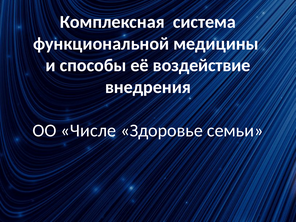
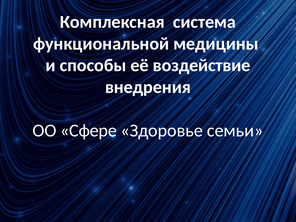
Числе: Числе -> Сфере (88, 130)
